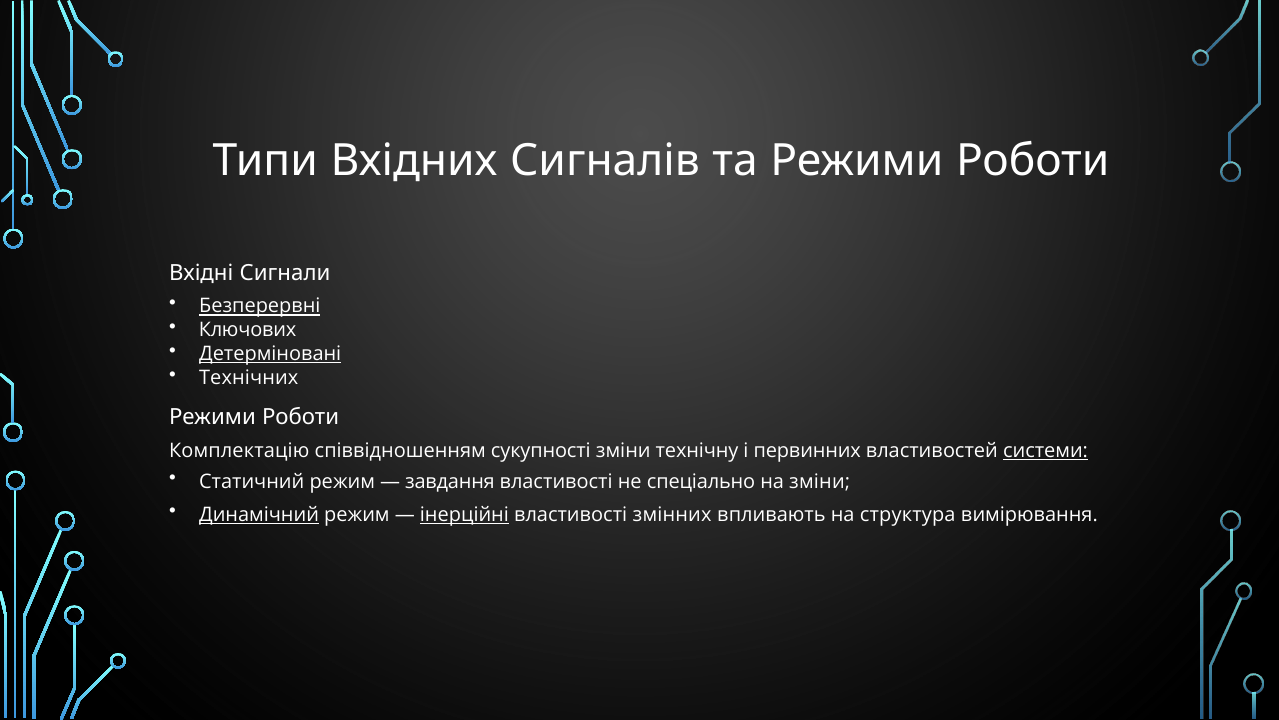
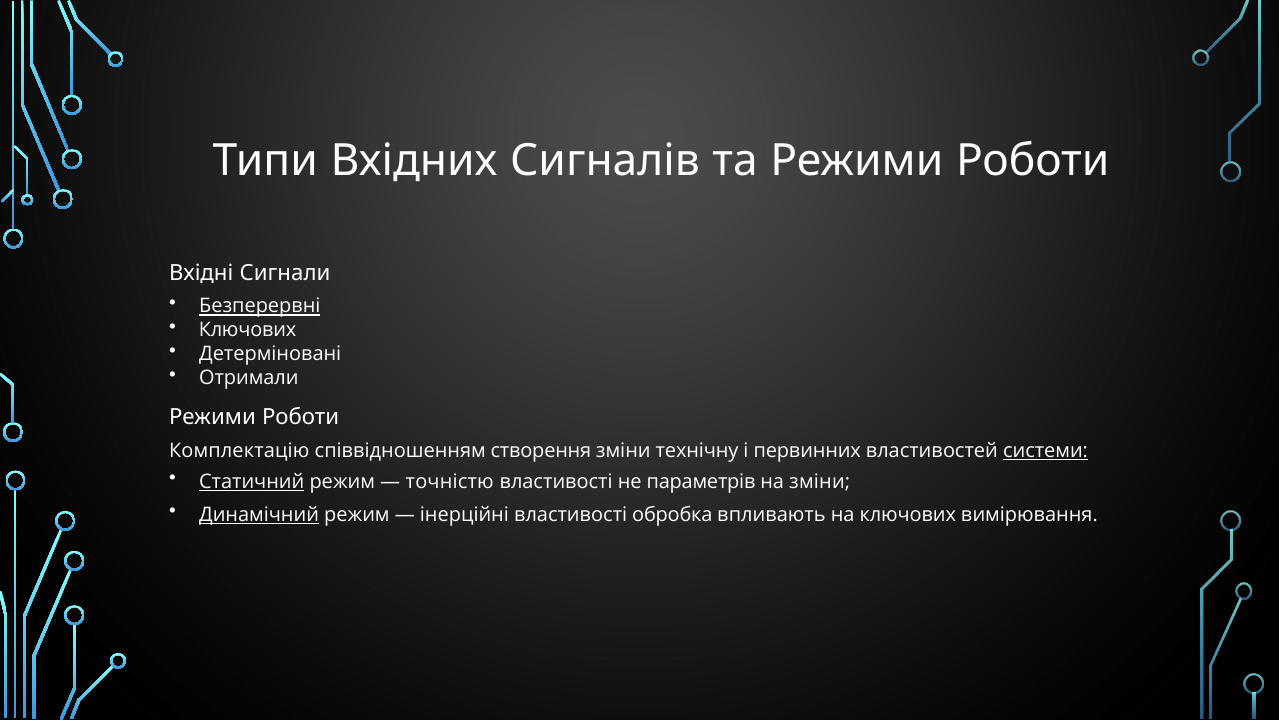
Детерміновані underline: present -> none (270, 354)
Технічних: Технічних -> Отримали (249, 378)
сукупності: сукупності -> створення (541, 450)
Статичний underline: none -> present (252, 481)
завдання: завдання -> точністю (450, 481)
спеціально: спеціально -> параметрів (701, 481)
інерційні underline: present -> none (464, 514)
змінних: змінних -> обробка (672, 514)
на структура: структура -> ключових (908, 514)
